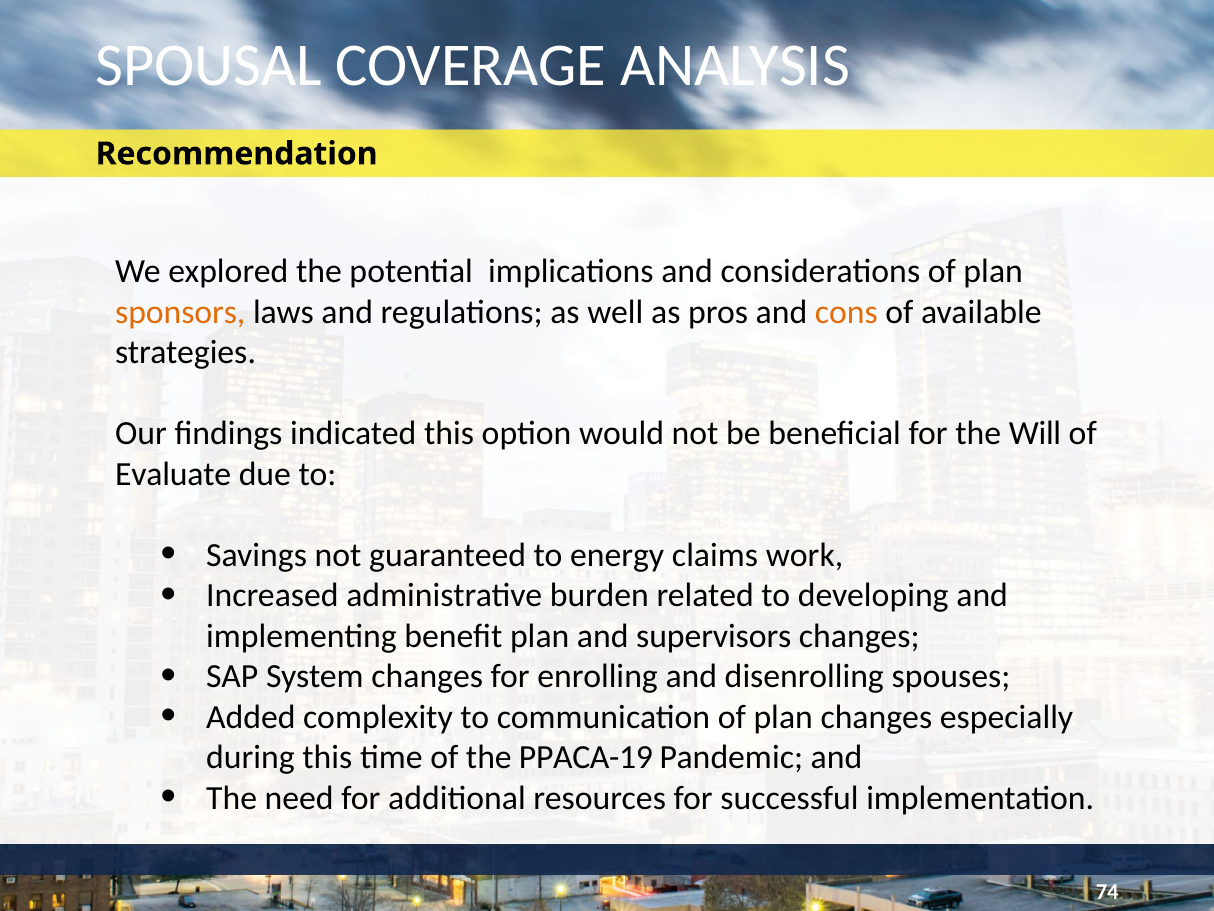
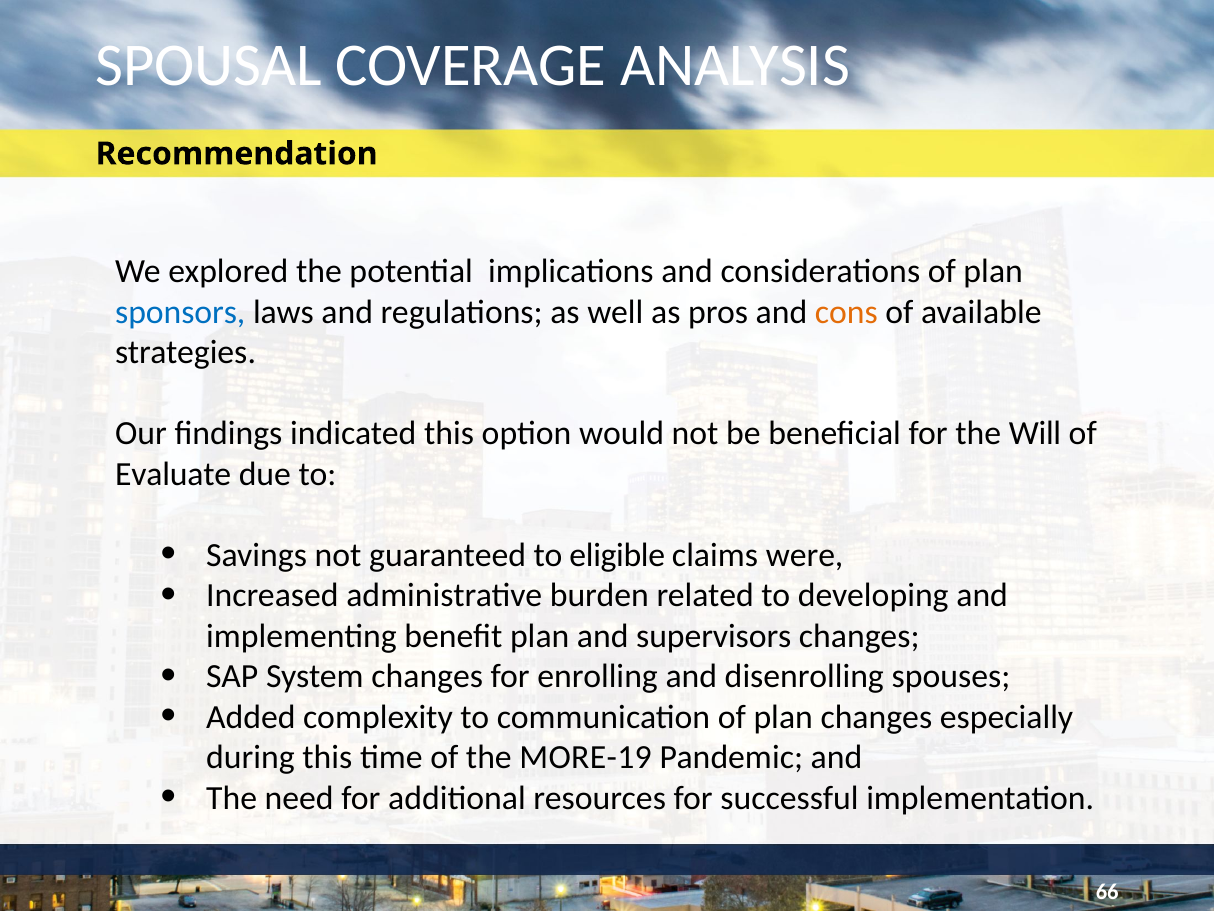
sponsors colour: orange -> blue (180, 312)
energy: energy -> eligible (617, 555)
work: work -> were (805, 555)
PPACA-19: PPACA-19 -> MORE-19 (586, 757)
74: 74 -> 66 (1107, 892)
